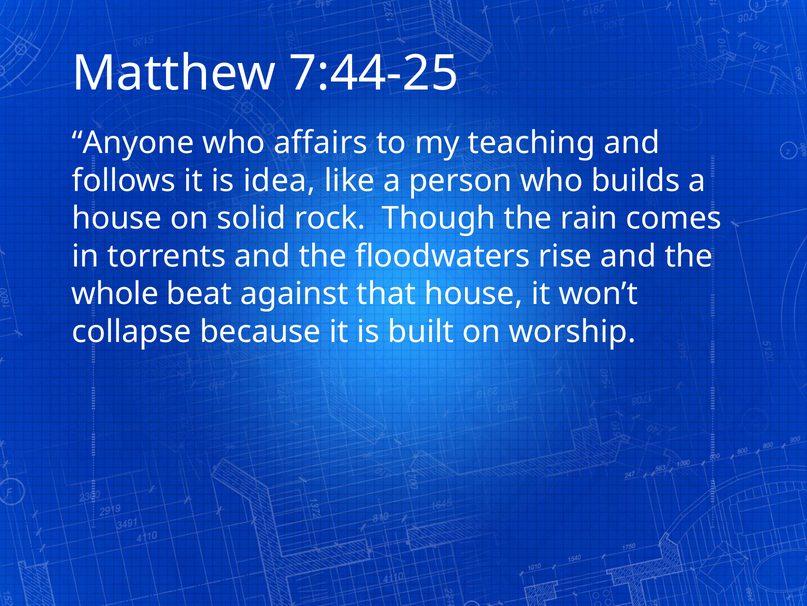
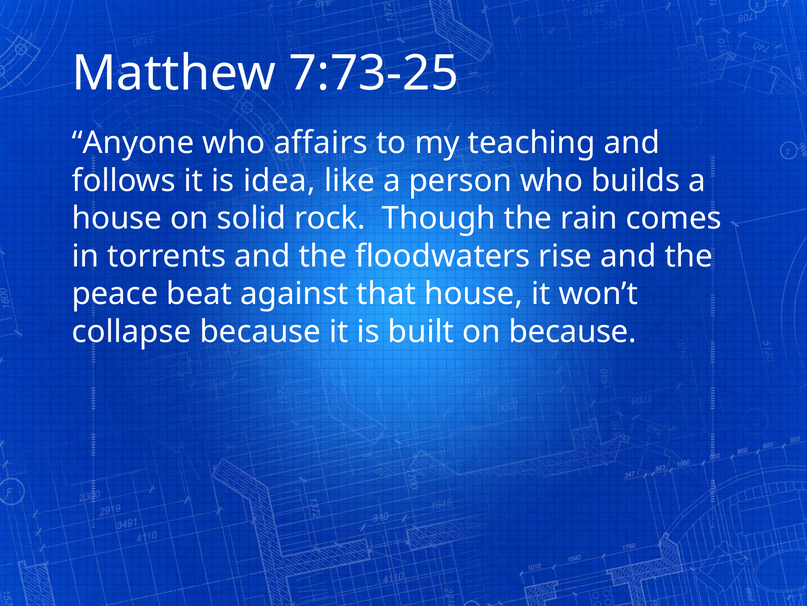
7:44-25: 7:44-25 -> 7:73-25 (374, 73)
whole: whole -> peace (115, 294)
on worship: worship -> because (573, 331)
